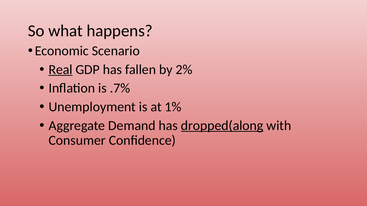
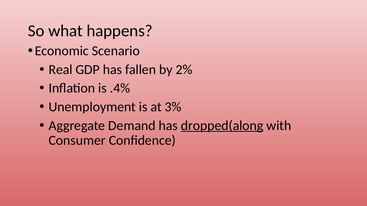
Real underline: present -> none (61, 70)
.7%: .7% -> .4% (120, 88)
1%: 1% -> 3% (173, 107)
